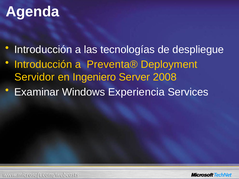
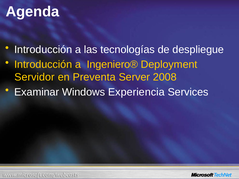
Preventa®: Preventa® -> Ingeniero® (112, 65)
Ingeniero: Ingeniero -> Preventa (94, 77)
